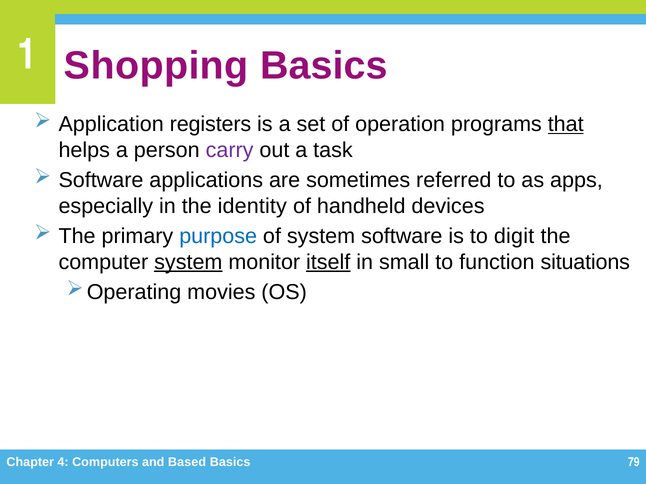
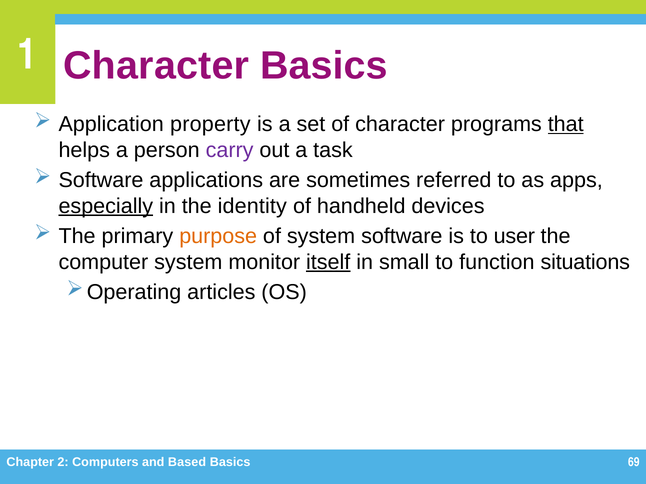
1 Shopping: Shopping -> Character (156, 66)
registers: registers -> property (210, 124)
of operation: operation -> character (400, 124)
especially underline: none -> present (106, 206)
purpose colour: blue -> orange (218, 236)
digit: digit -> user (514, 236)
system underline: present -> none (188, 262)
movies: movies -> articles (221, 292)
4: 4 -> 2 (63, 463)
79: 79 -> 69 (634, 463)
